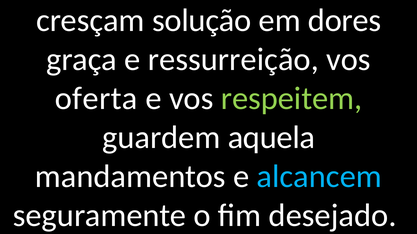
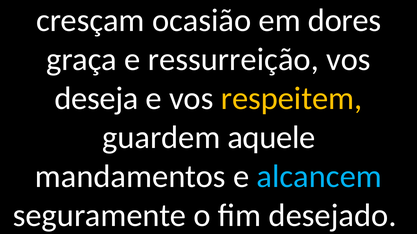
solução: solução -> ocasião (202, 21)
oferta: oferta -> deseja (97, 99)
respeitem colour: light green -> yellow (292, 99)
aquela: aquela -> aquele (271, 138)
